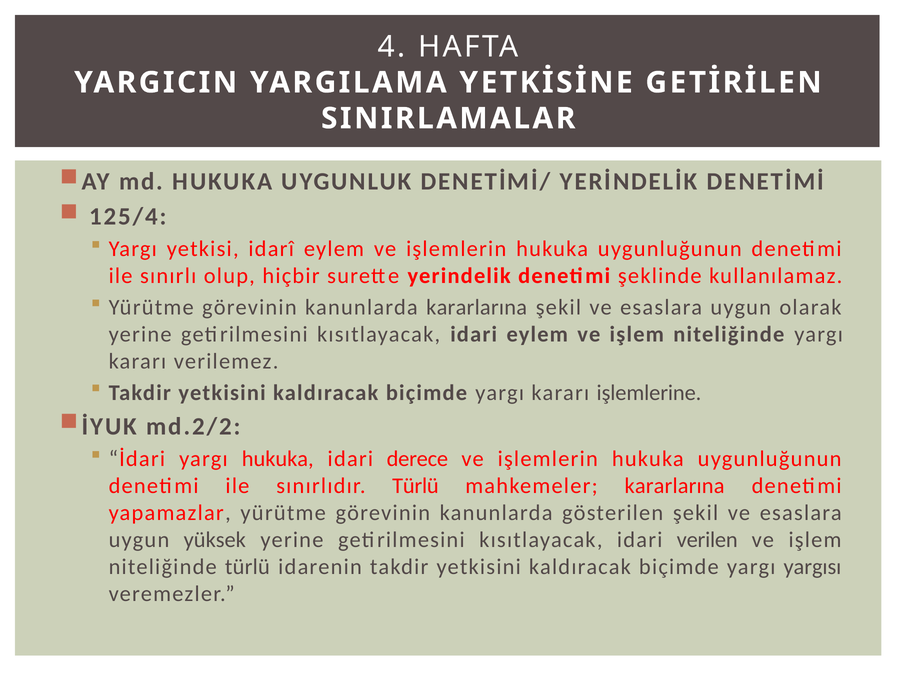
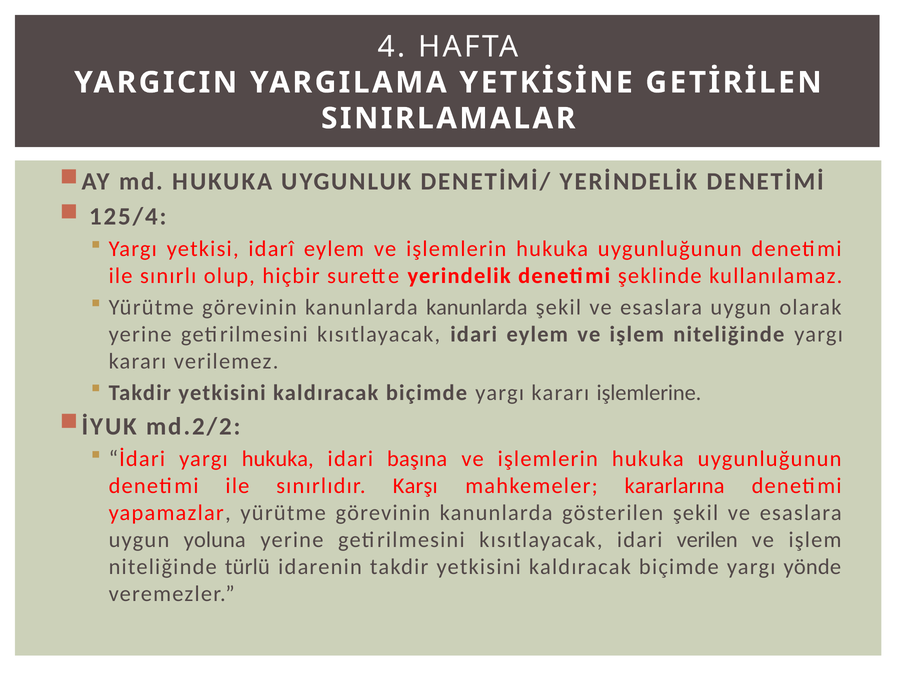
kanunlarda kararlarına: kararlarına -> kanunlarda (477, 307)
derece: derece -> başına (417, 459)
sınırlıdır Türlü: Türlü -> Karşı (415, 486)
yüksek: yüksek -> yoluna (215, 540)
yargısı: yargısı -> yönde (812, 566)
